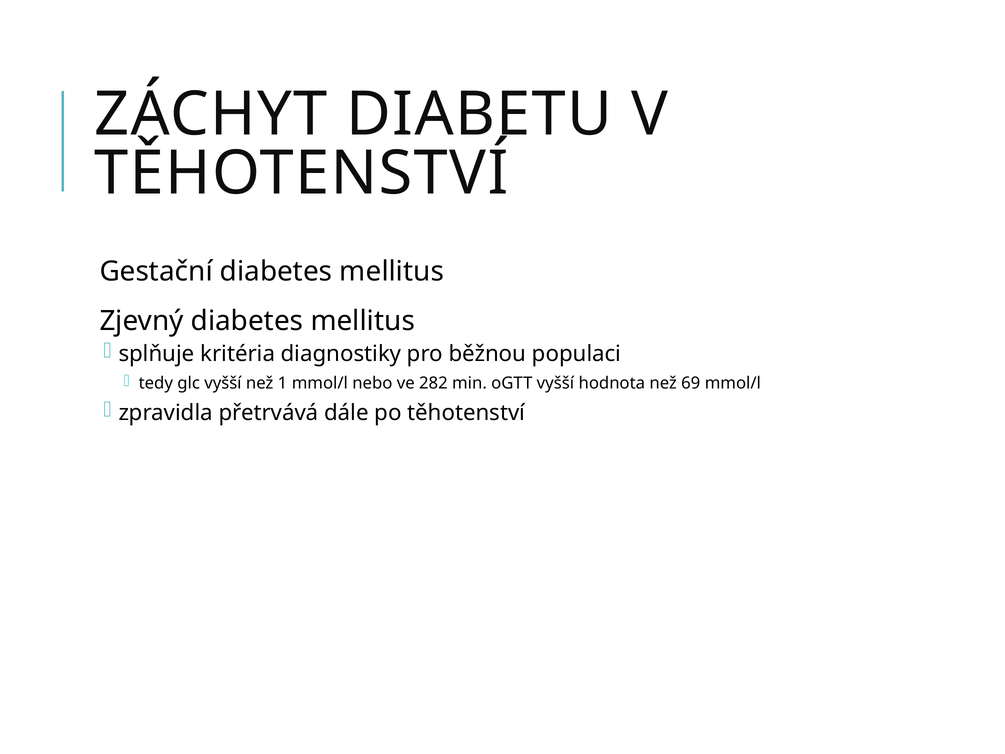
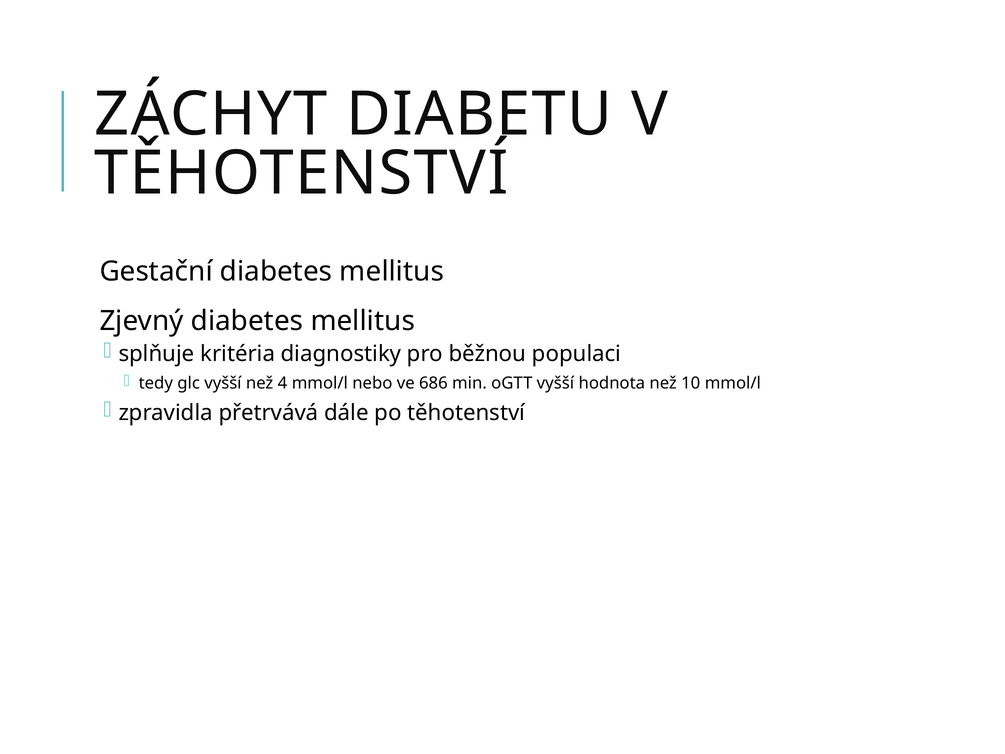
1: 1 -> 4 (282, 383)
282: 282 -> 686 (433, 383)
69: 69 -> 10 (691, 383)
